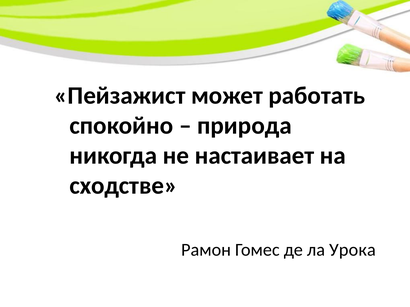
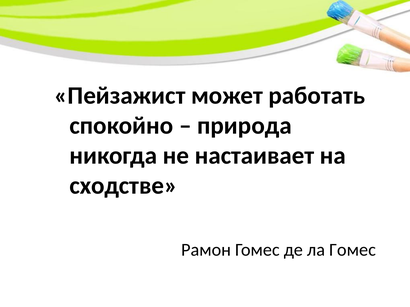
ла Урока: Урока -> Гомес (352, 250)
